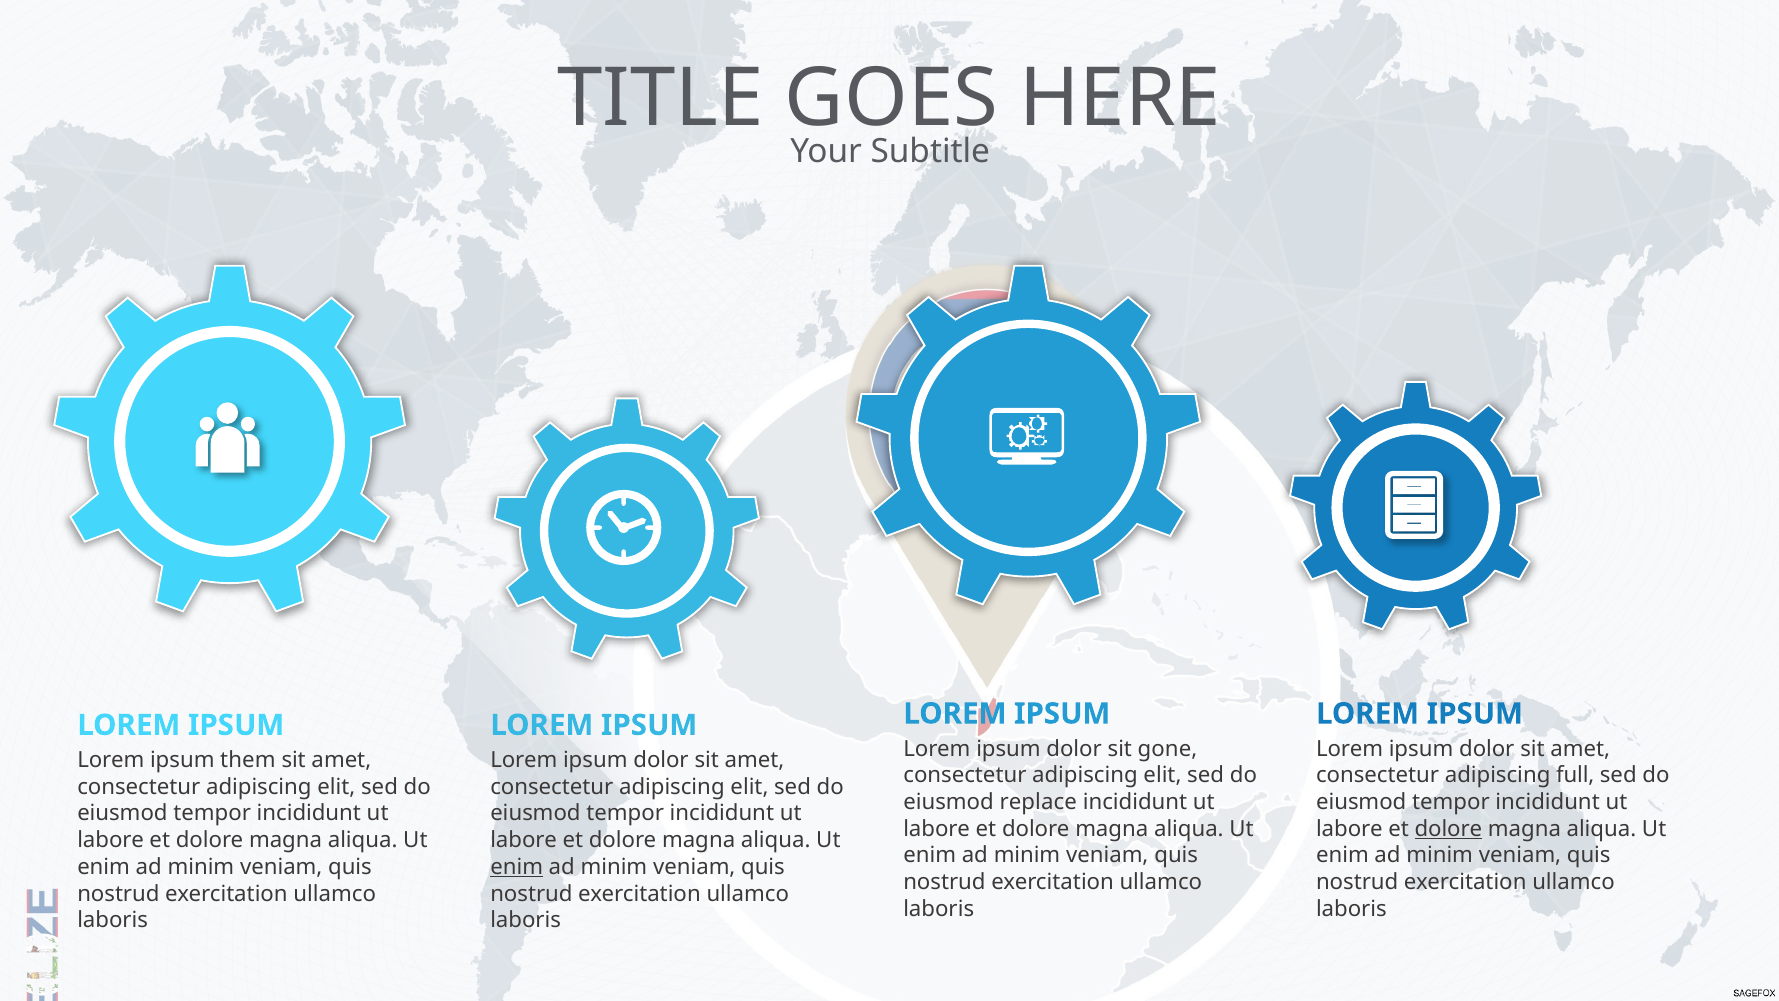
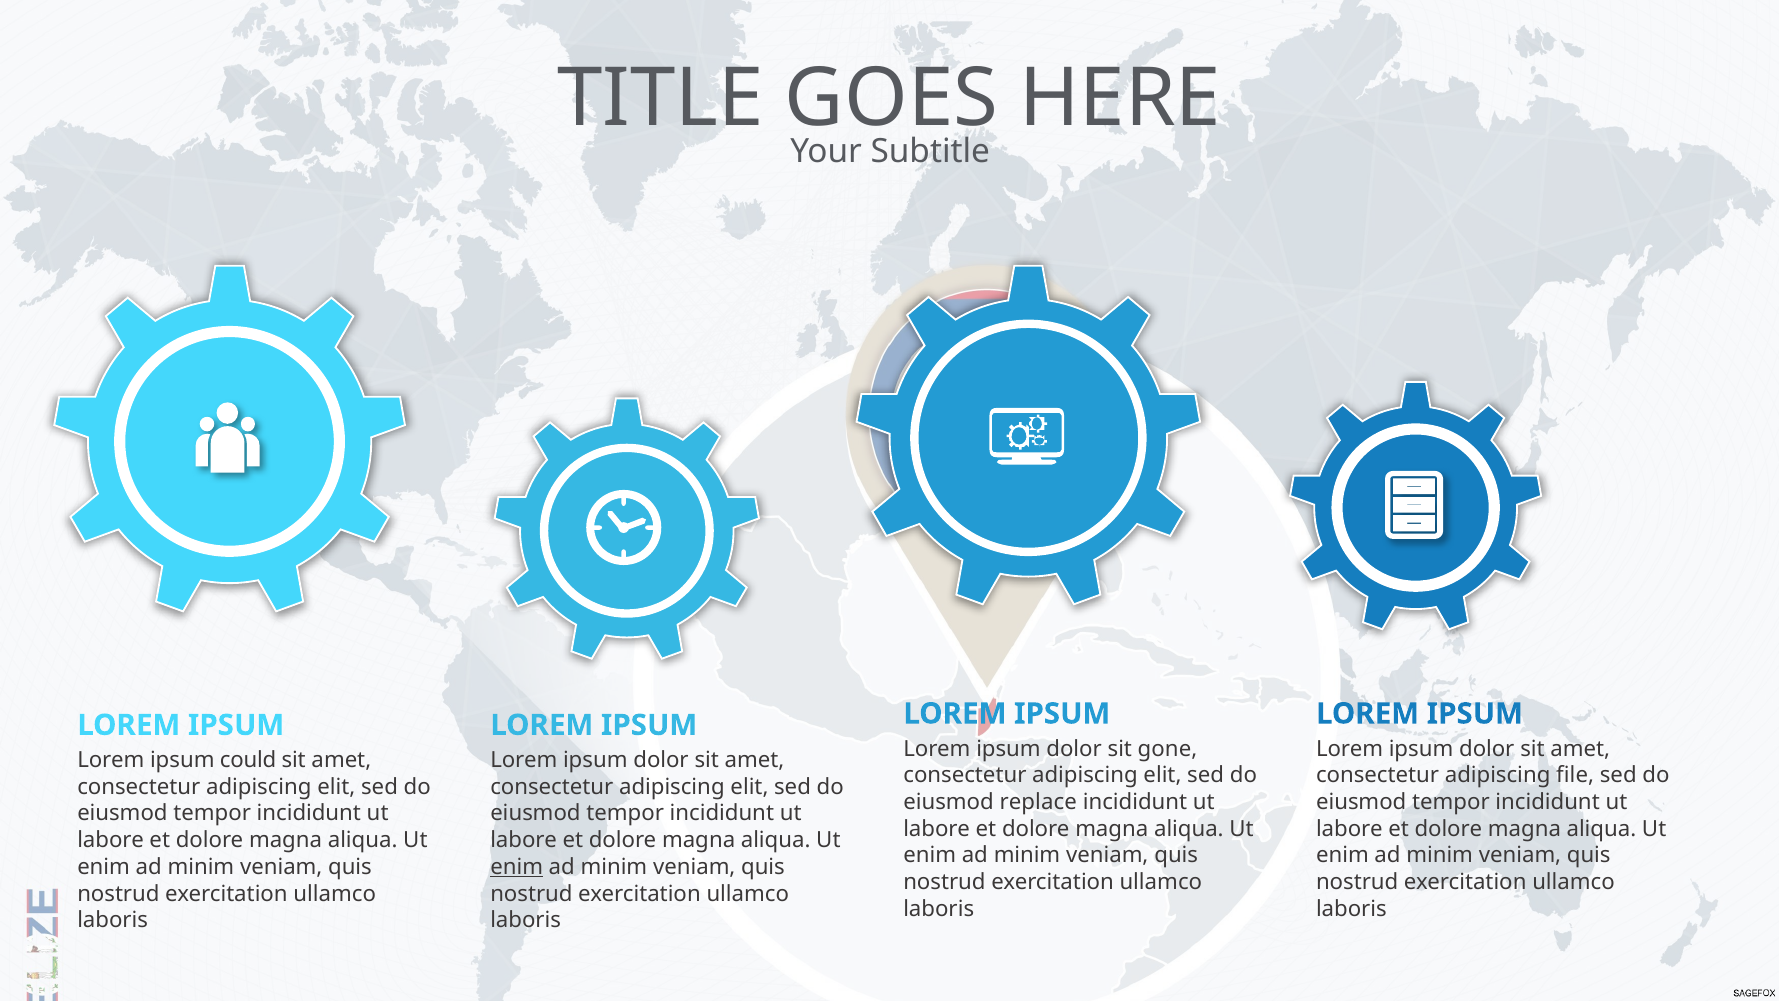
them: them -> could (248, 760)
full: full -> file (1575, 775)
dolore underline: present -> none (1448, 829)
